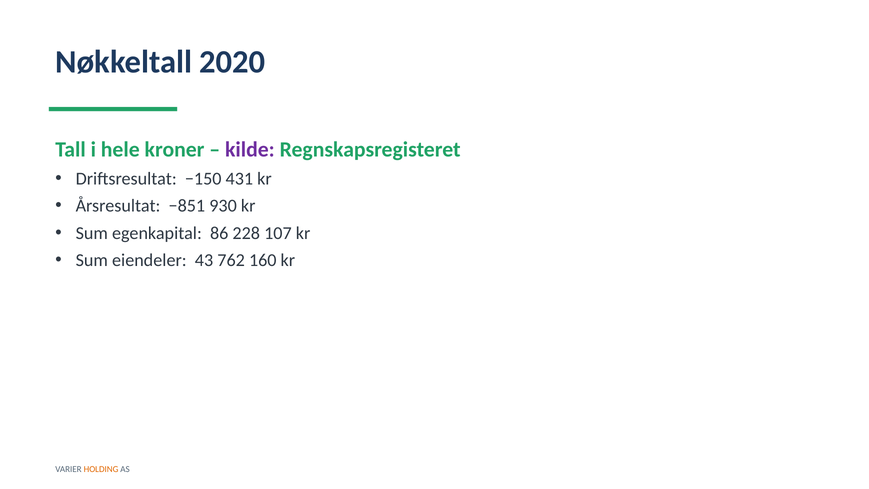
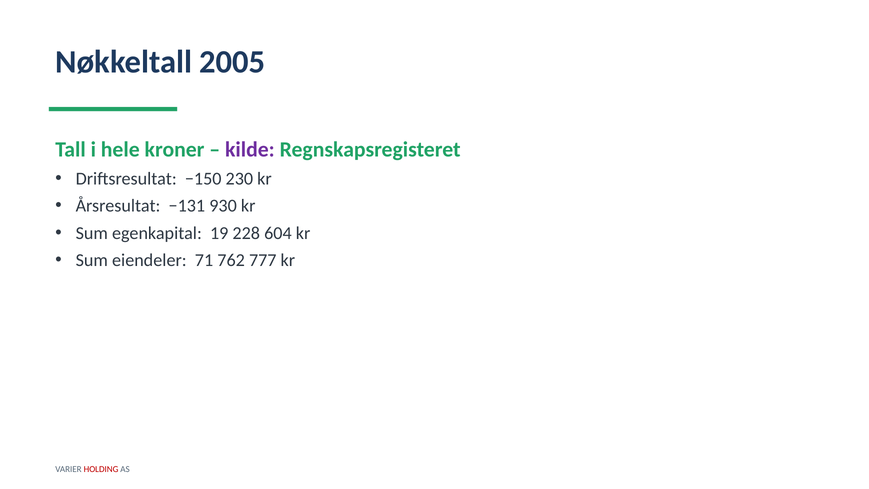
2020: 2020 -> 2005 (232, 62)
431: 431 -> 230 (239, 179)
−851: −851 -> −131 (187, 206)
86: 86 -> 19 (219, 233)
107: 107 -> 604 (278, 233)
43: 43 -> 71 (204, 260)
160: 160 -> 777 (263, 260)
HOLDING colour: orange -> red (101, 469)
